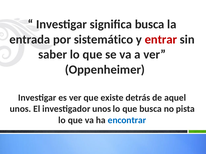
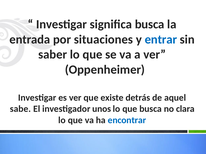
sistemático: sistemático -> situaciones (103, 40)
entrar colour: red -> blue (161, 40)
unos: unos -> sabe (20, 109)
pista: pista -> clara (185, 109)
